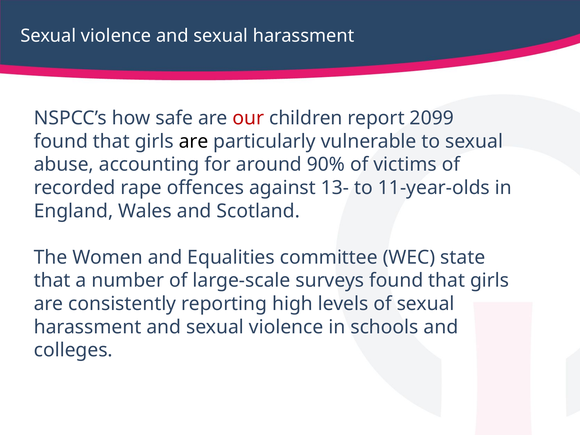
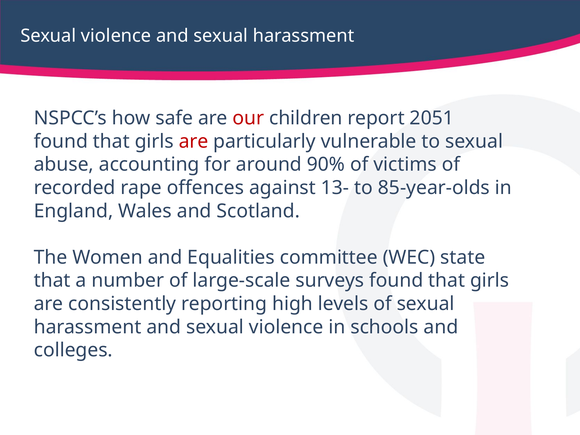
2099: 2099 -> 2051 (432, 118)
are colour: black -> red (194, 141)
11-year-olds: 11-year-olds -> 85-year-olds (434, 188)
